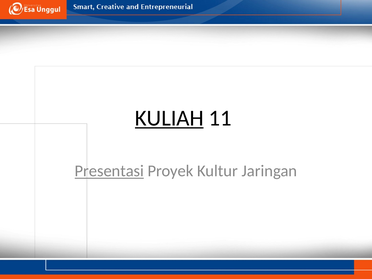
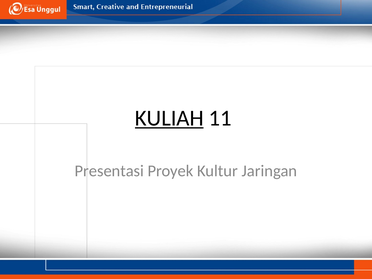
Presentasi underline: present -> none (109, 171)
